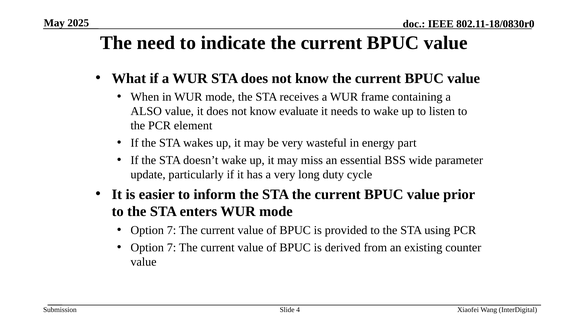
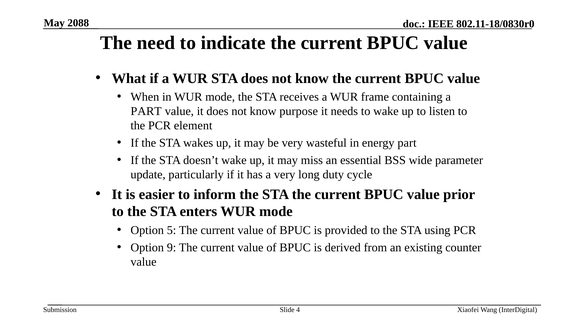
2025: 2025 -> 2088 (78, 23)
ALSO: ALSO -> PART (146, 111)
evaluate: evaluate -> purpose (299, 111)
7: 7 -> 5 (172, 230)
7: 7 -> 9 (172, 248)
